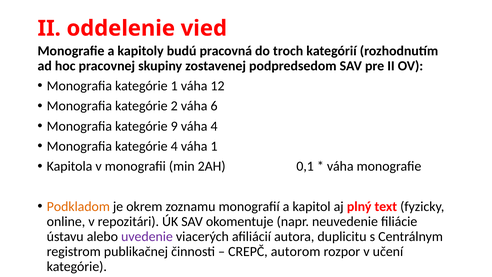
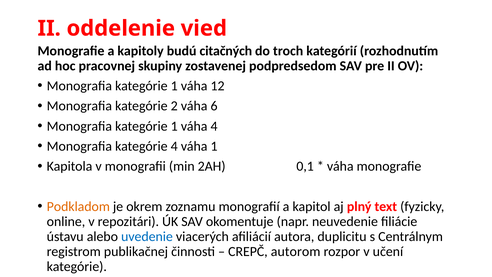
pracovná: pracovná -> citačných (226, 51)
9: 9 -> 1 (174, 126)
uvedenie colour: purple -> blue (147, 236)
